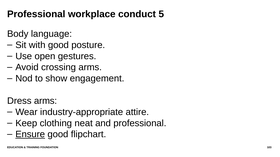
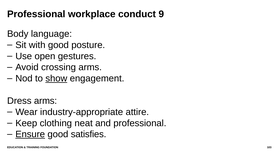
5: 5 -> 9 (161, 14)
show underline: none -> present (56, 79)
flipchart: flipchart -> satisfies (89, 135)
